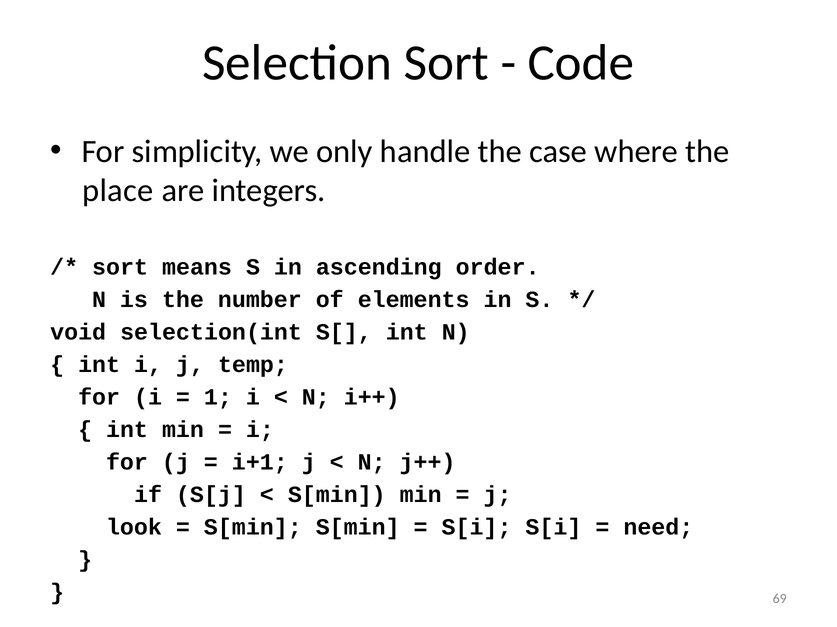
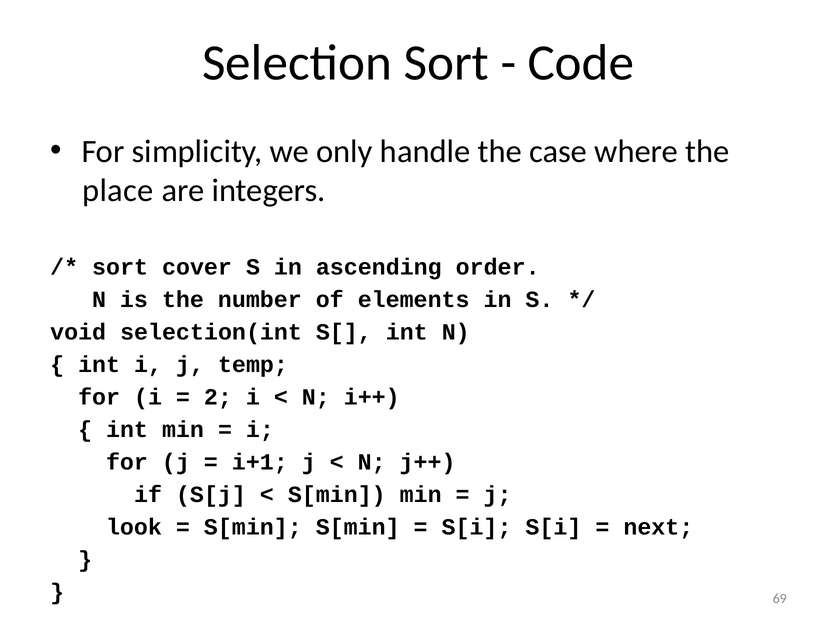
means: means -> cover (197, 267)
1: 1 -> 2 (218, 397)
need: need -> next (658, 528)
